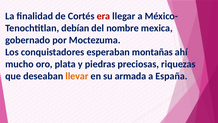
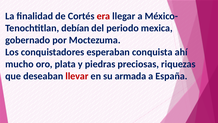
nombre: nombre -> periodo (123, 28)
montañas: montañas -> conquista (152, 52)
llevar colour: orange -> red (77, 76)
